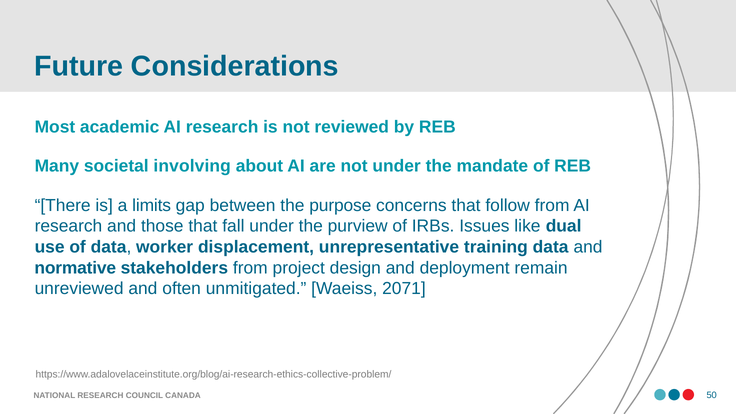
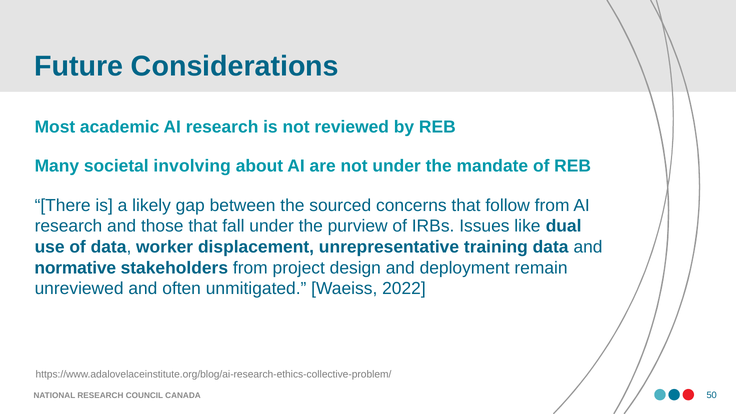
limits: limits -> likely (152, 205)
purpose: purpose -> sourced (340, 205)
2071: 2071 -> 2022 (404, 289)
